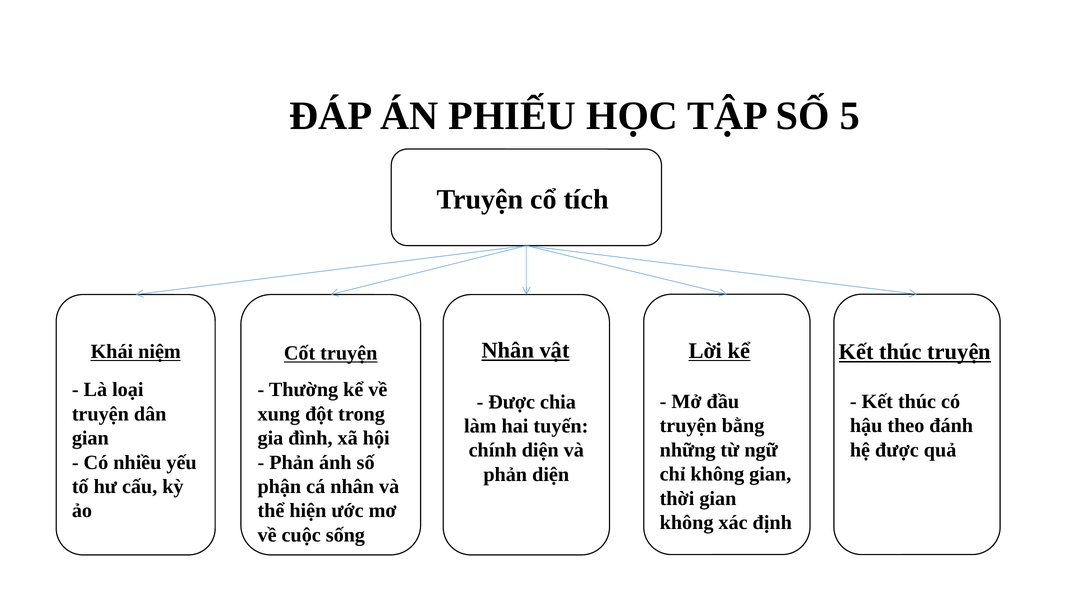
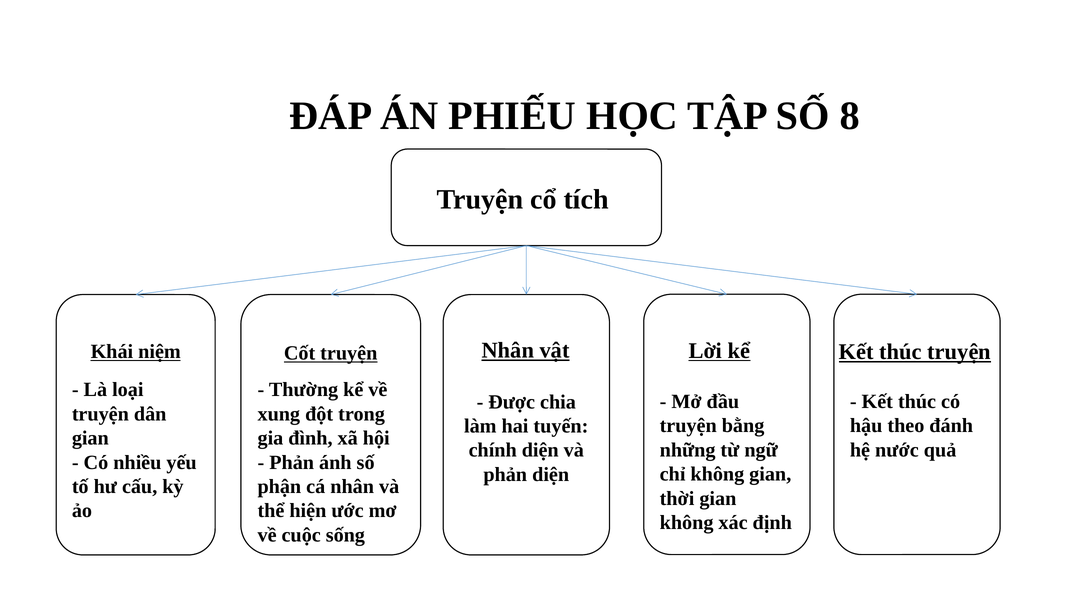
5: 5 -> 8 (850, 116)
hệ được: được -> nước (897, 450)
